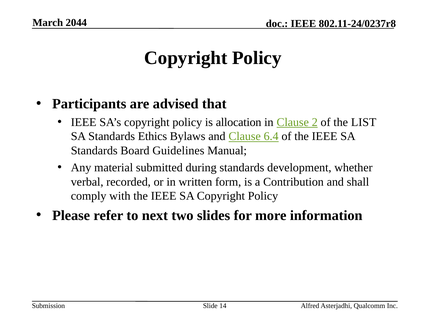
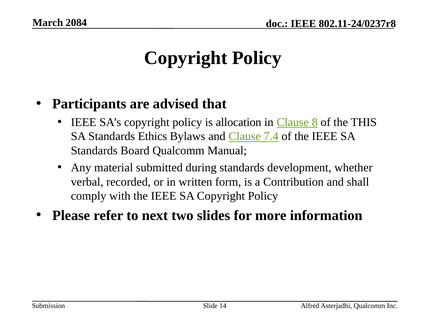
2044: 2044 -> 2084 (76, 23)
2: 2 -> 8 (315, 122)
LIST: LIST -> THIS (364, 122)
6.4: 6.4 -> 7.4 (271, 137)
Board Guidelines: Guidelines -> Qualcomm (178, 151)
